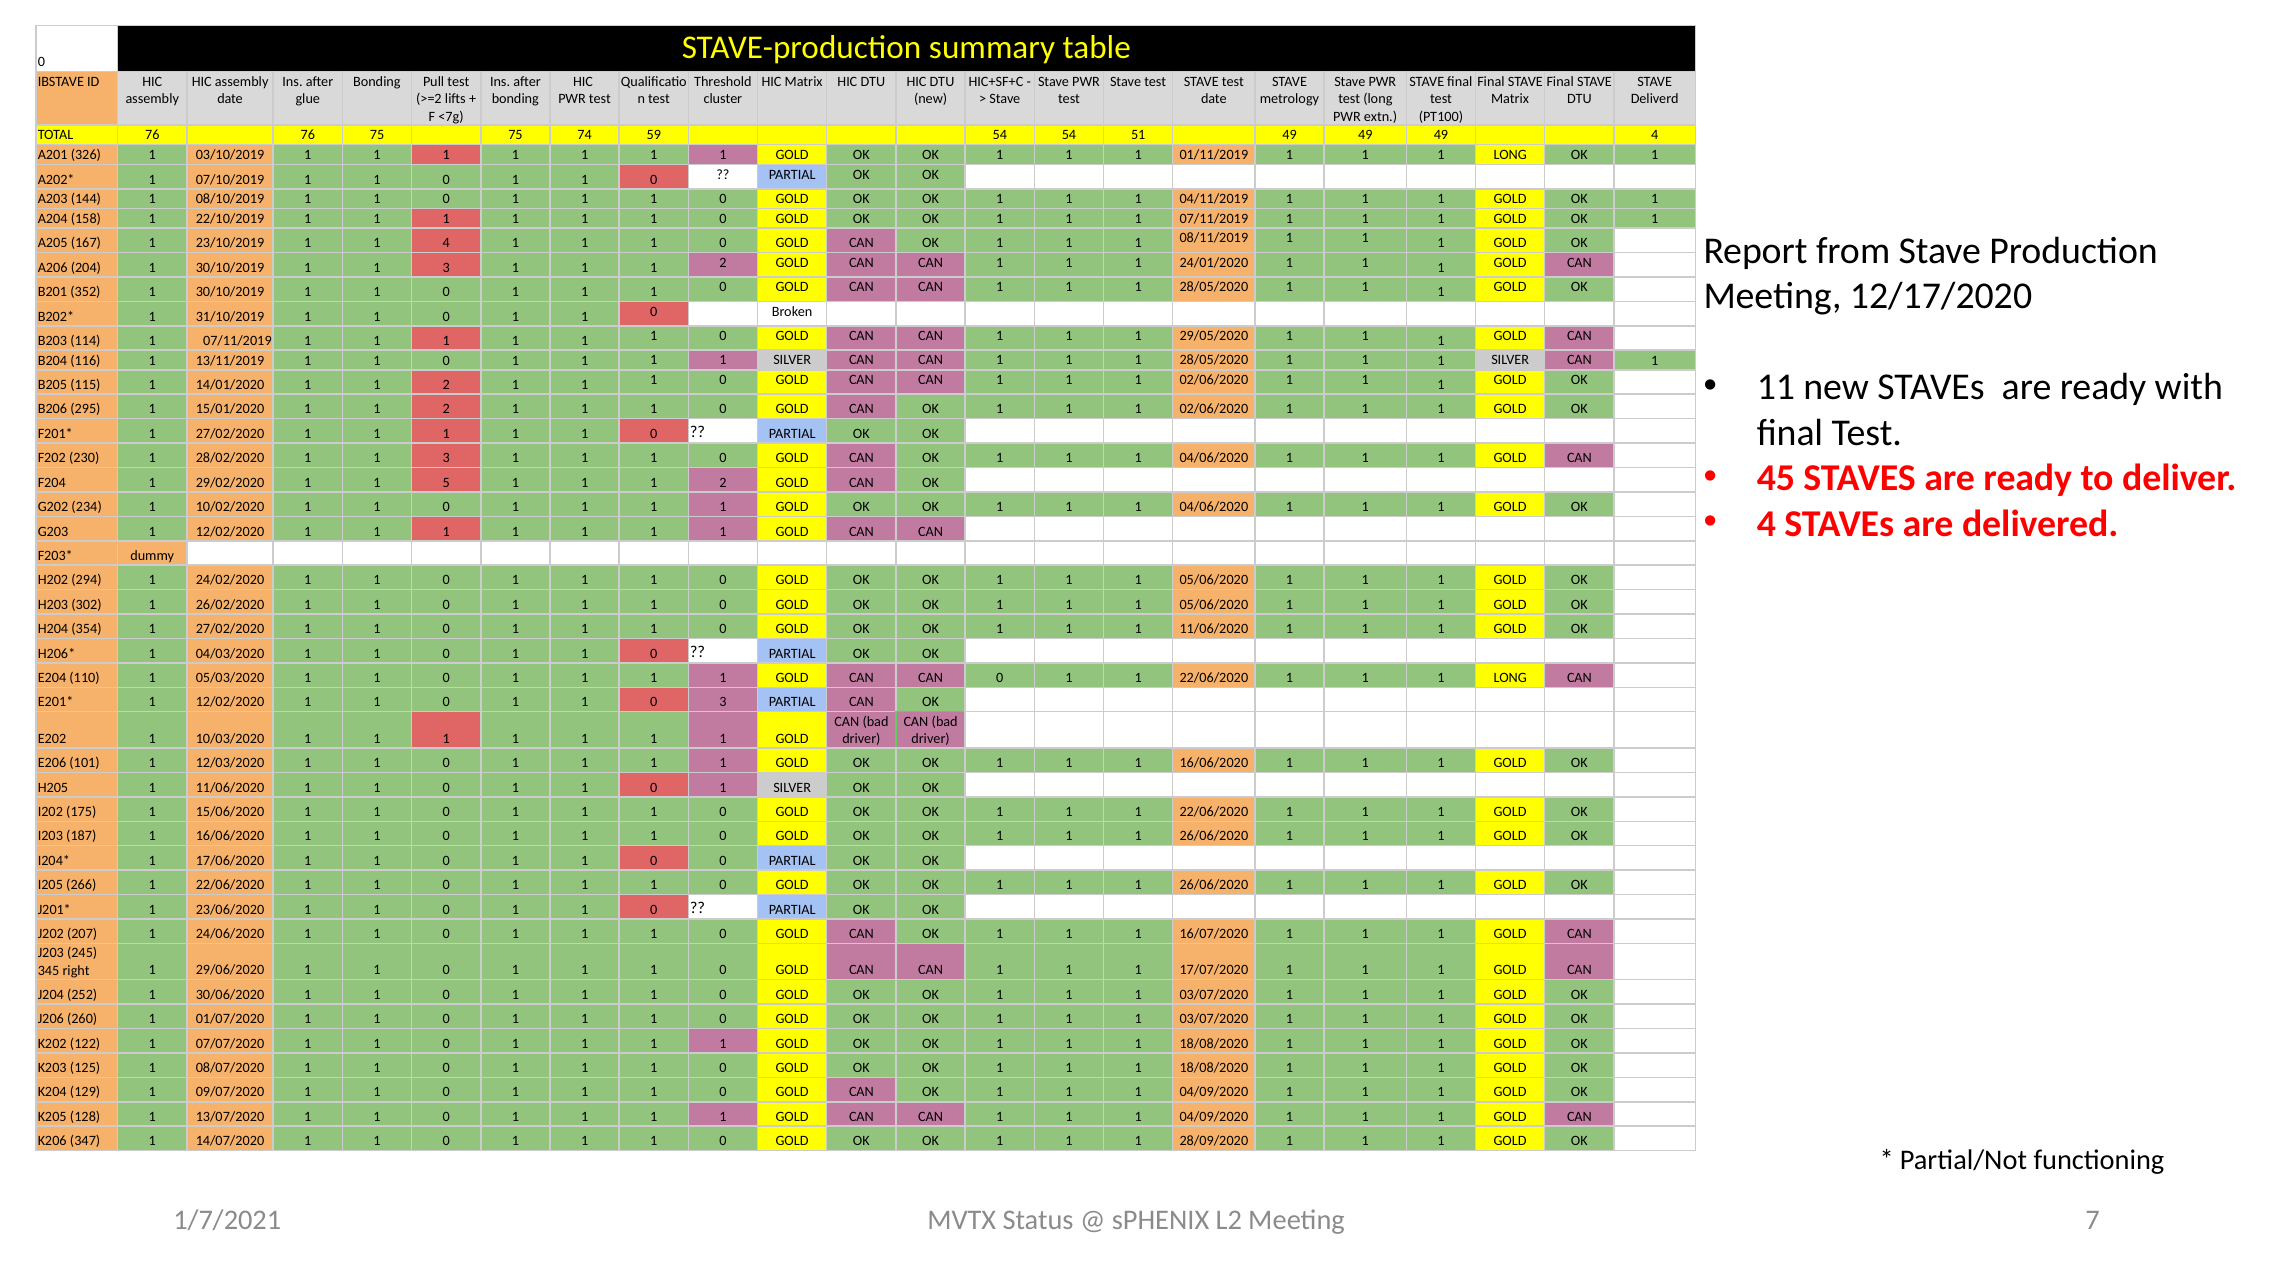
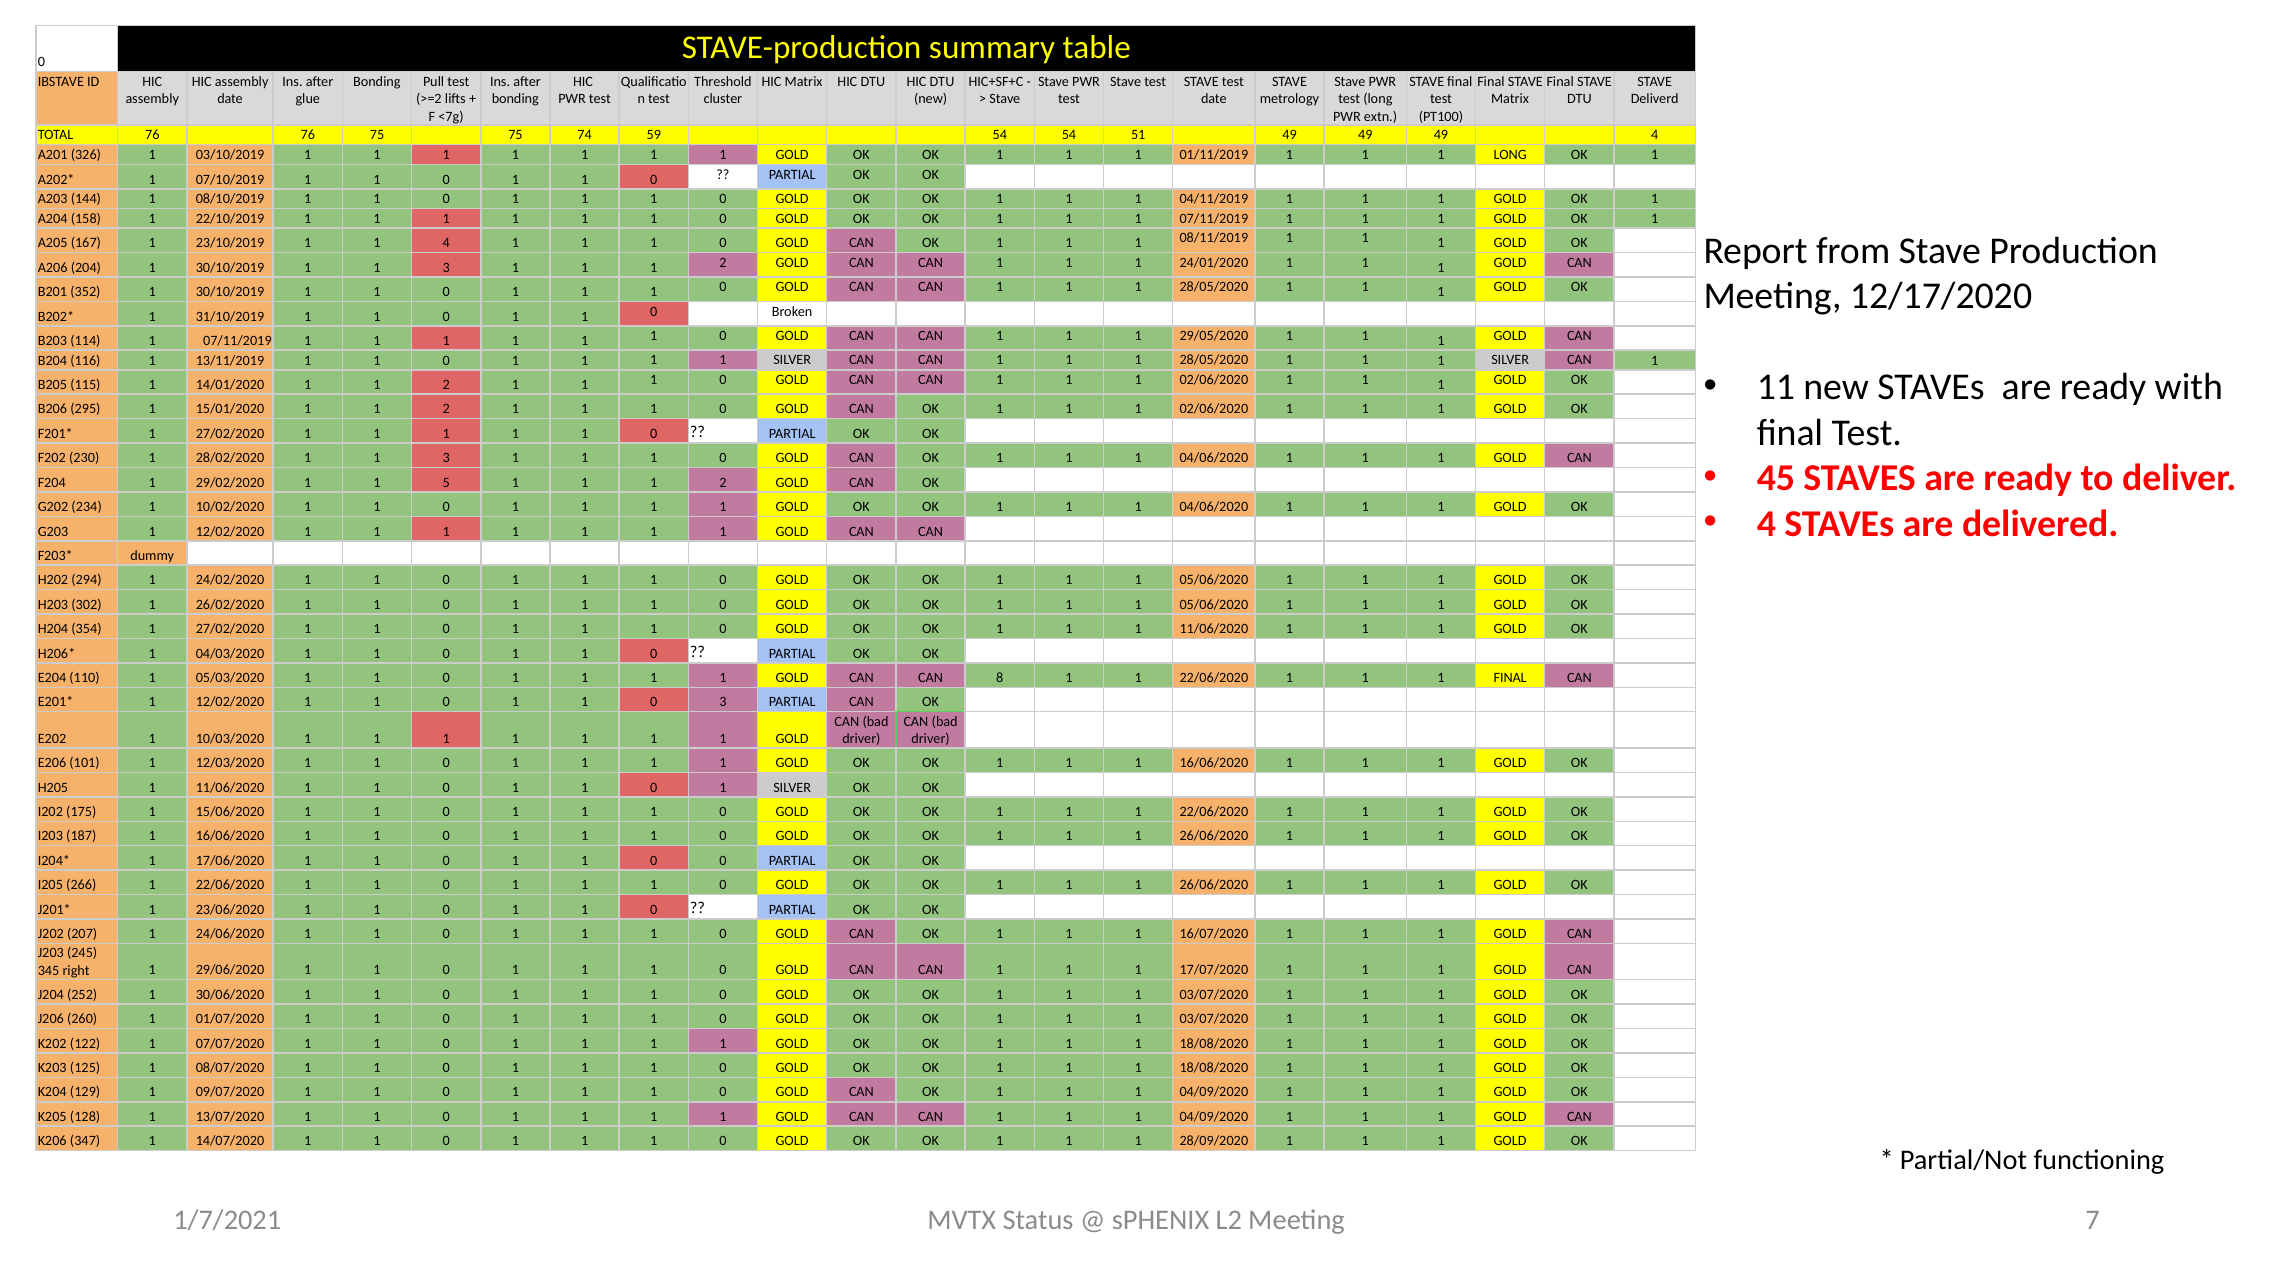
CAN 0: 0 -> 8 (1000, 678)
LONG: LONG -> FINAL (1510, 678)
